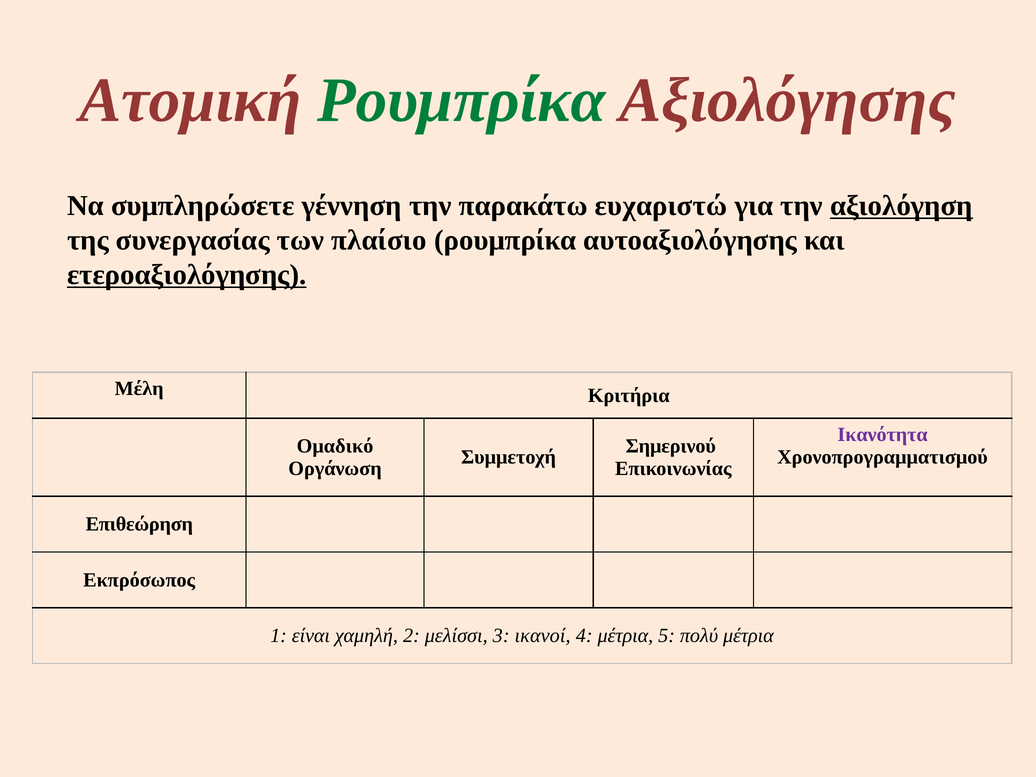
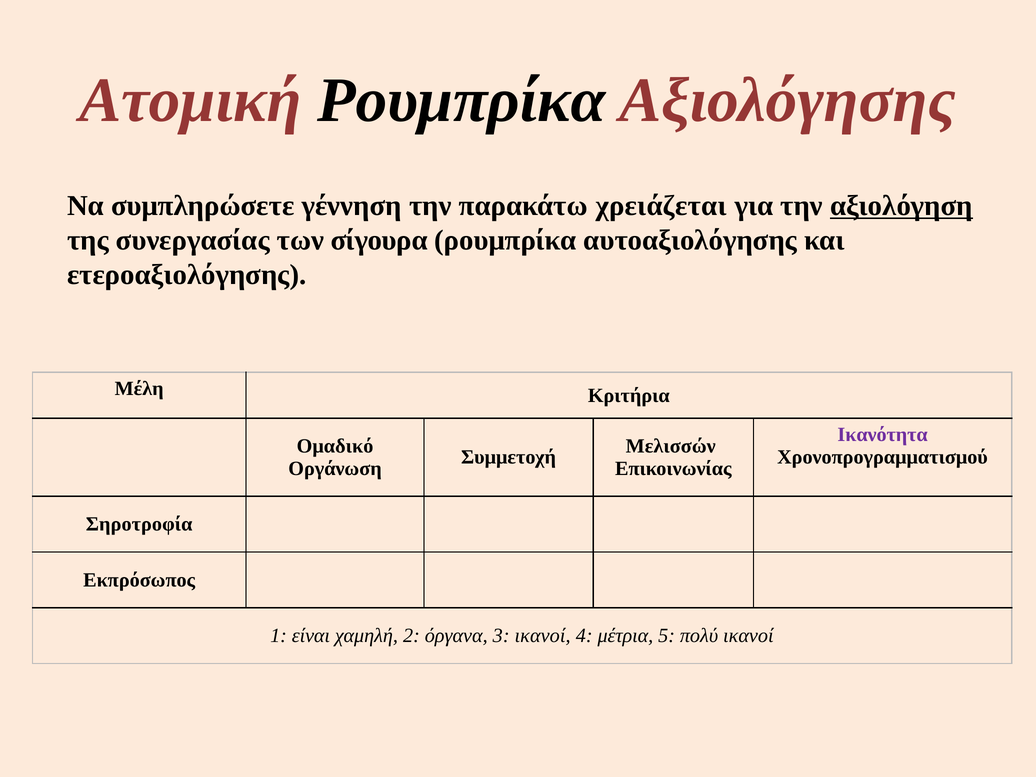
Ρουμπρίκα colour: green -> black (461, 100)
ευχαριστώ: ευχαριστώ -> χρειάζεται (661, 206)
πλαίσιο: πλαίσιο -> σίγουρα (379, 240)
ετεροαξιολόγησης underline: present -> none (187, 275)
Σημερινού: Σημερινού -> Μελισσών (671, 446)
Επιθεώρηση: Επιθεώρηση -> Σηροτροφία (139, 524)
μελίσσι: μελίσσι -> όργανα (456, 636)
πολύ μέτρια: μέτρια -> ικανοί (748, 636)
